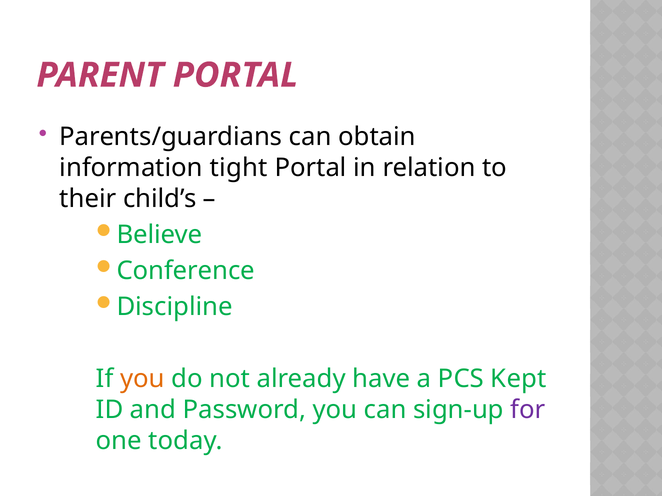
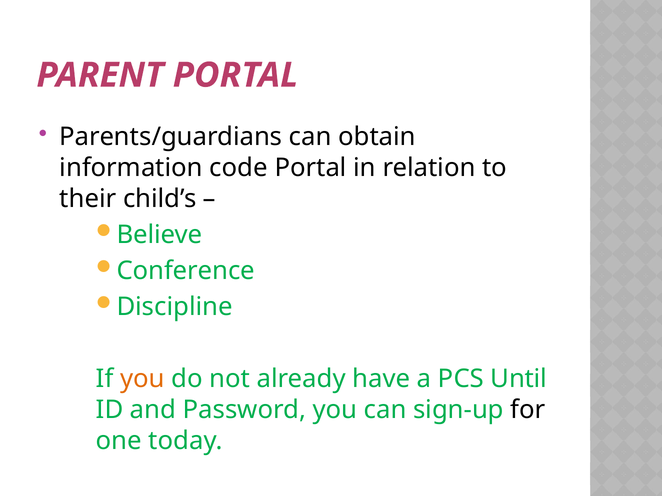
tight: tight -> code (239, 168)
Kept: Kept -> Until (519, 379)
for colour: purple -> black (528, 410)
